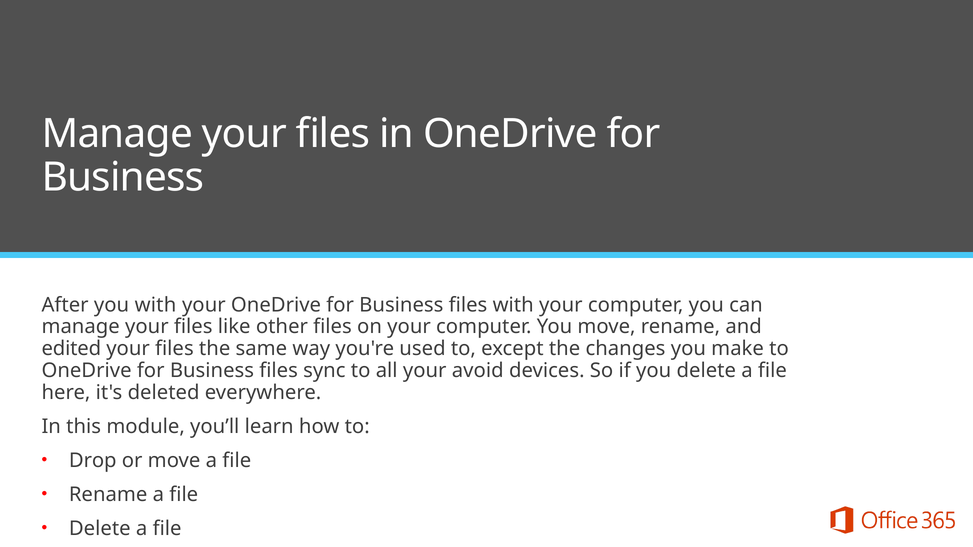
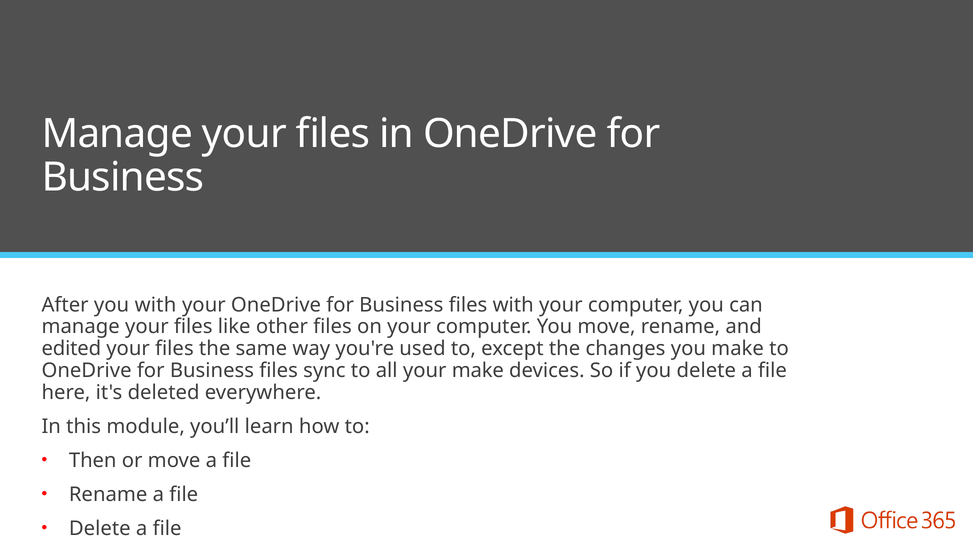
your avoid: avoid -> make (478, 371)
Drop: Drop -> Then (93, 461)
